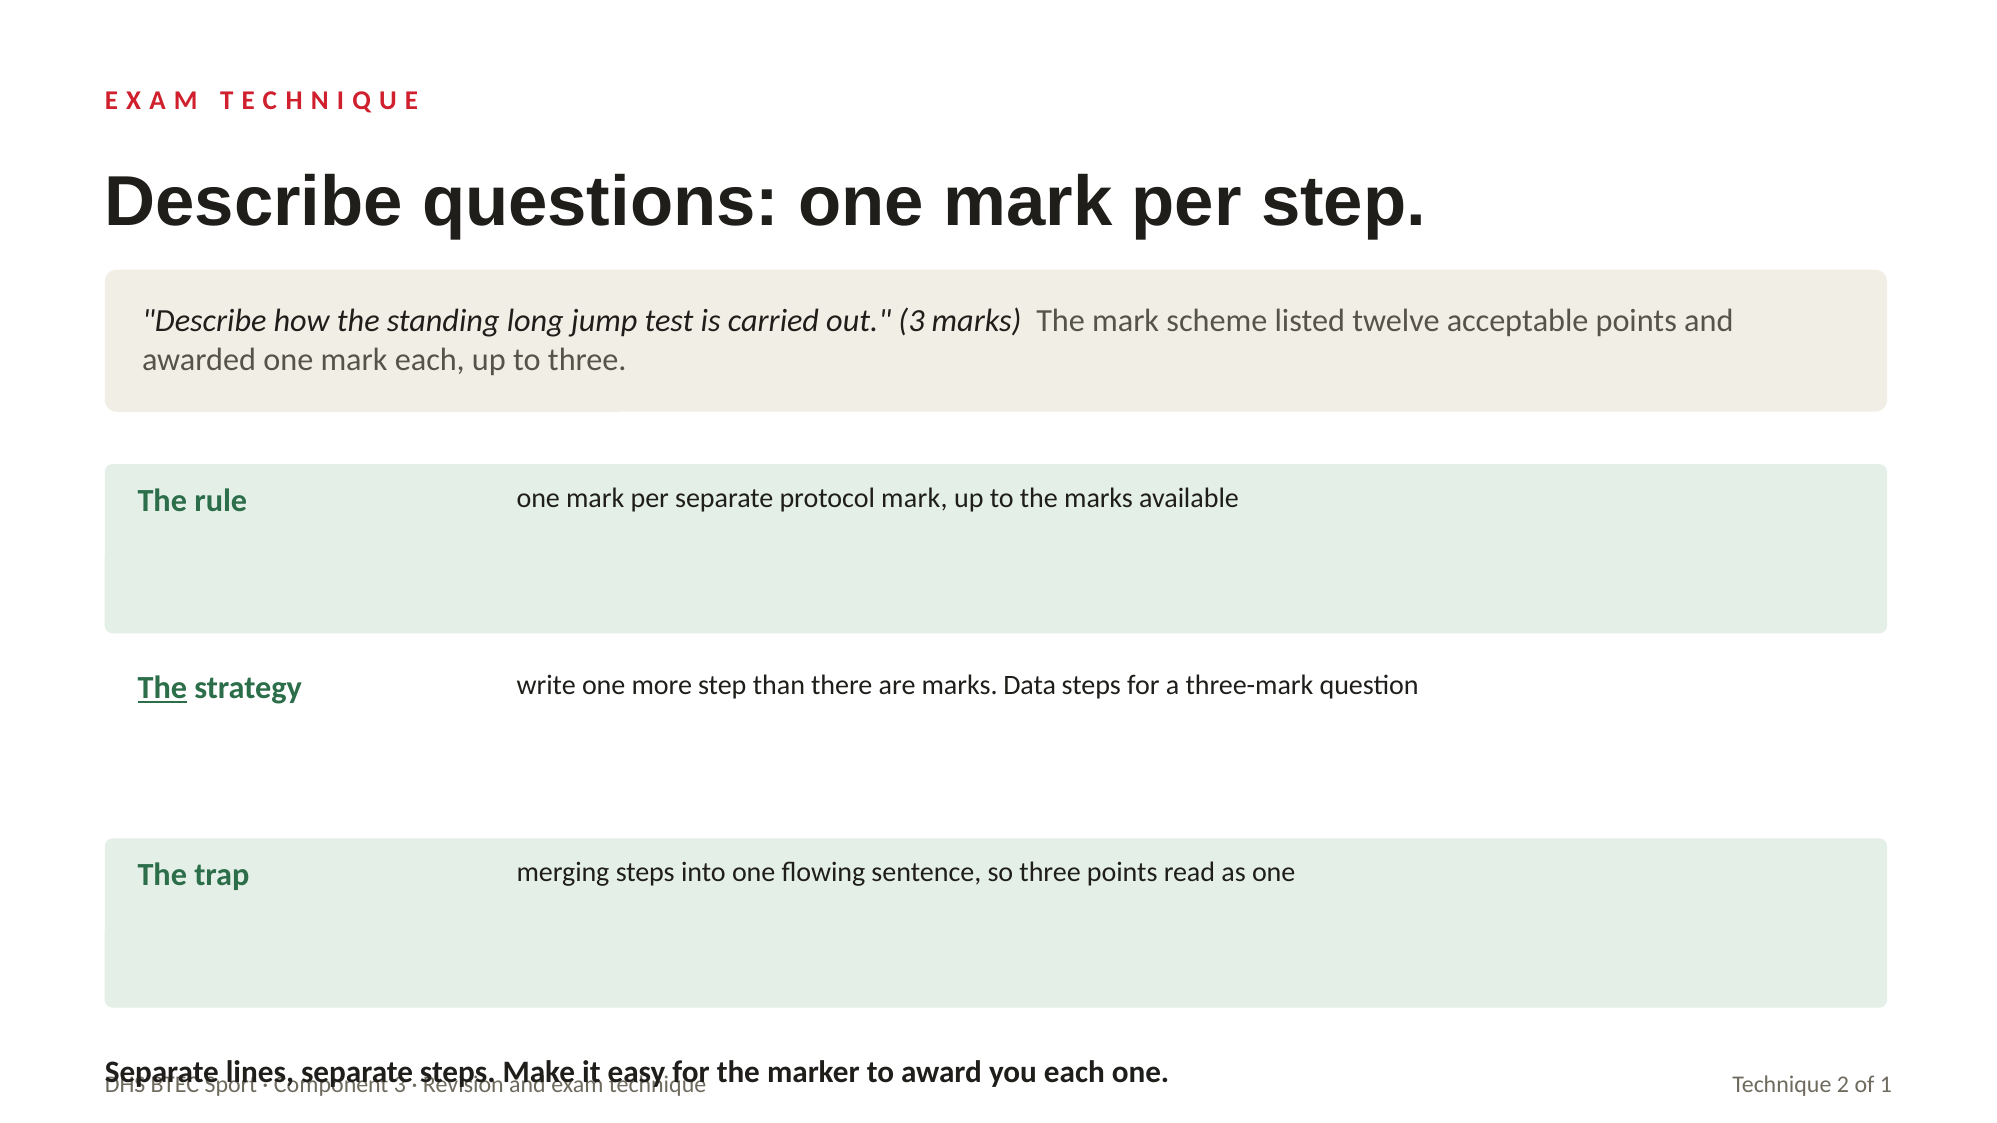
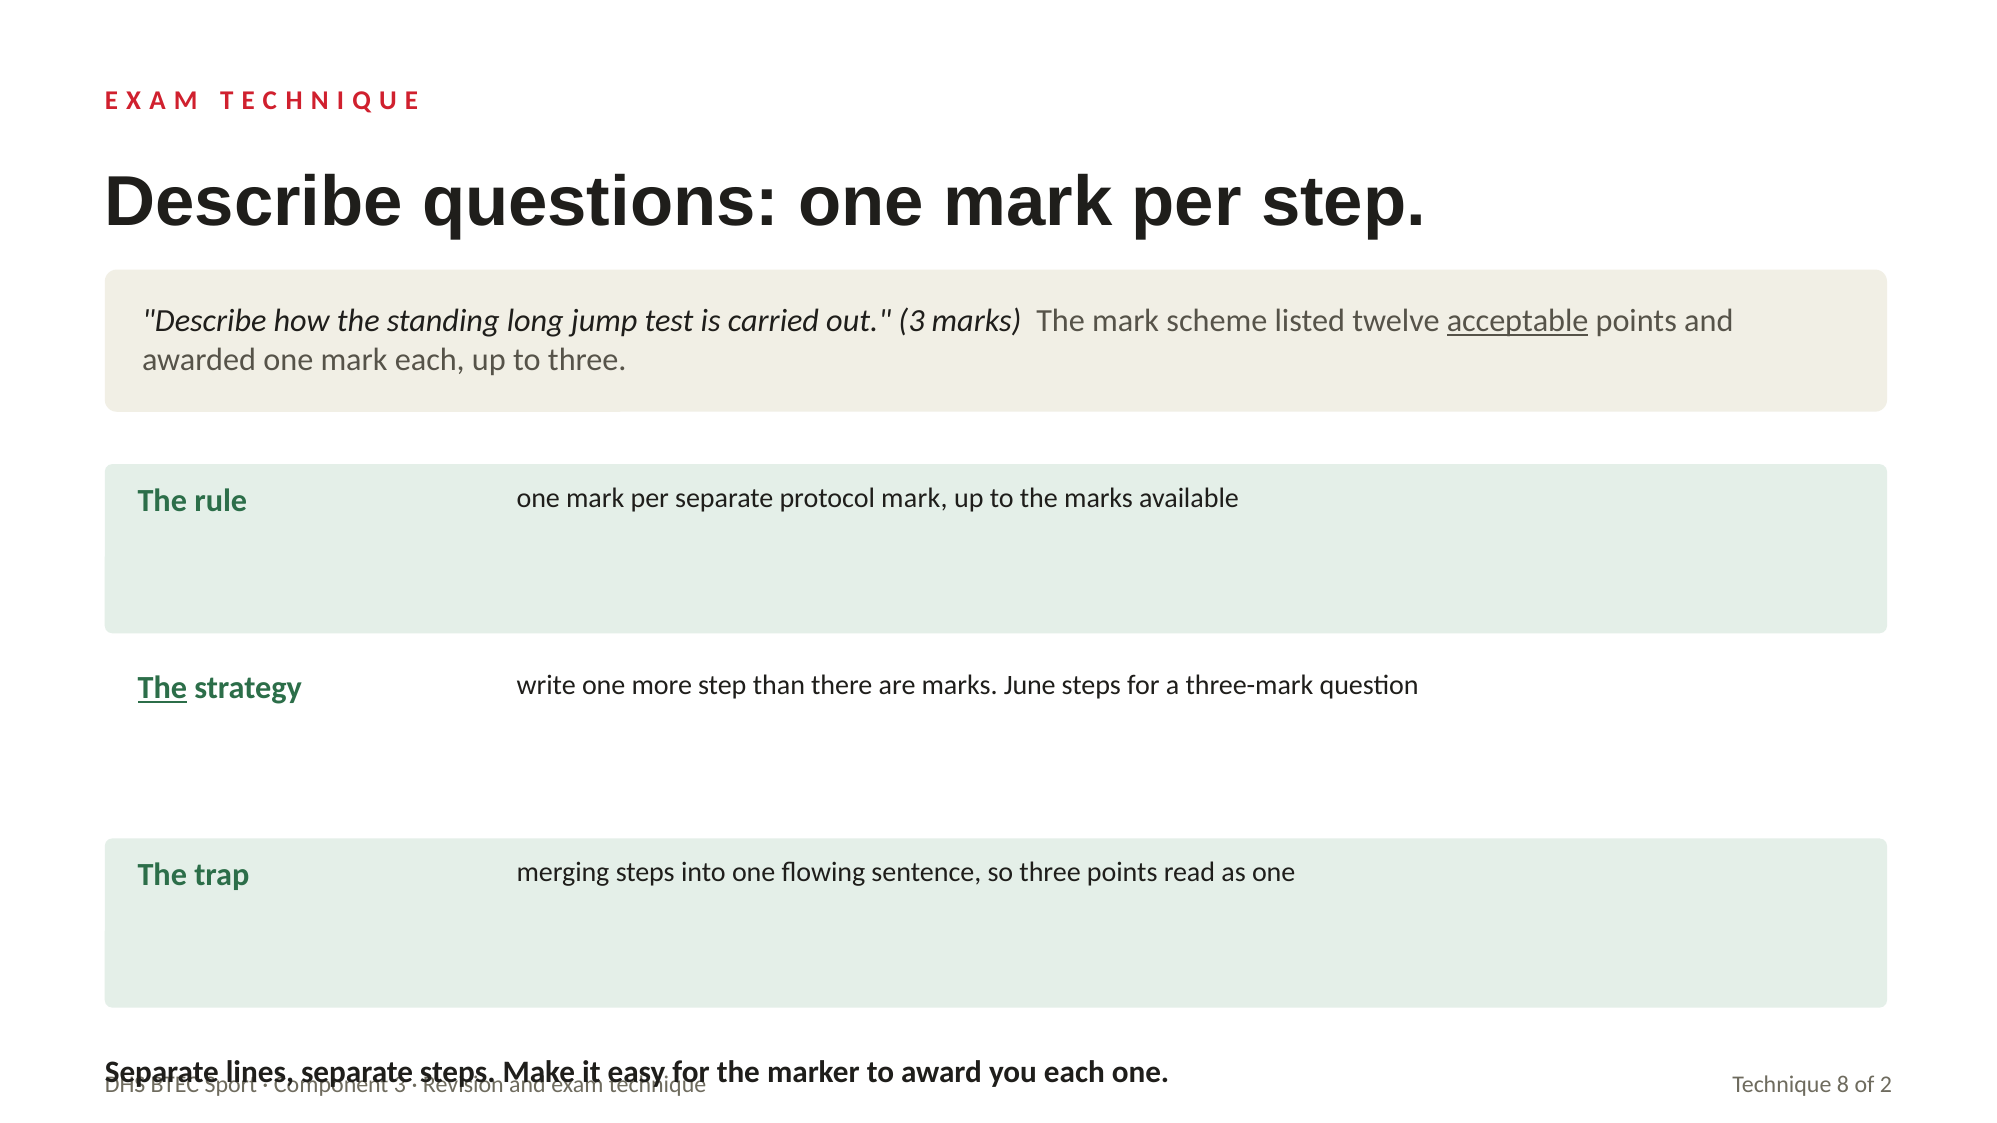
acceptable underline: none -> present (1518, 321)
Data: Data -> June (1030, 685)
2: 2 -> 8 (1843, 1084)
1: 1 -> 2 (1886, 1084)
